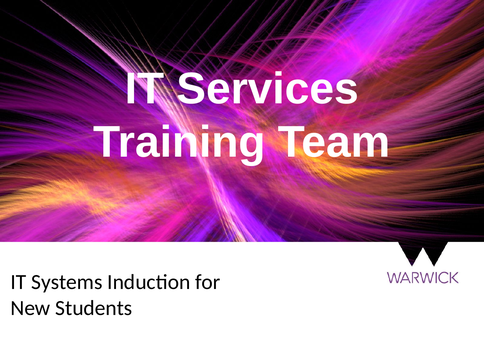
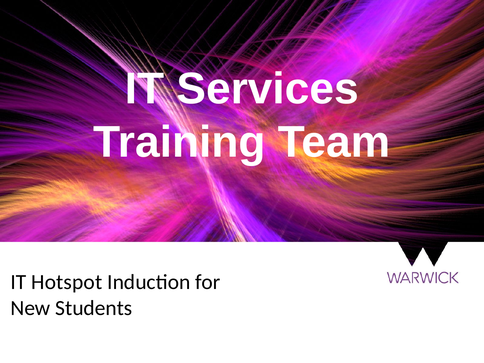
Systems: Systems -> Hotspot (67, 282)
